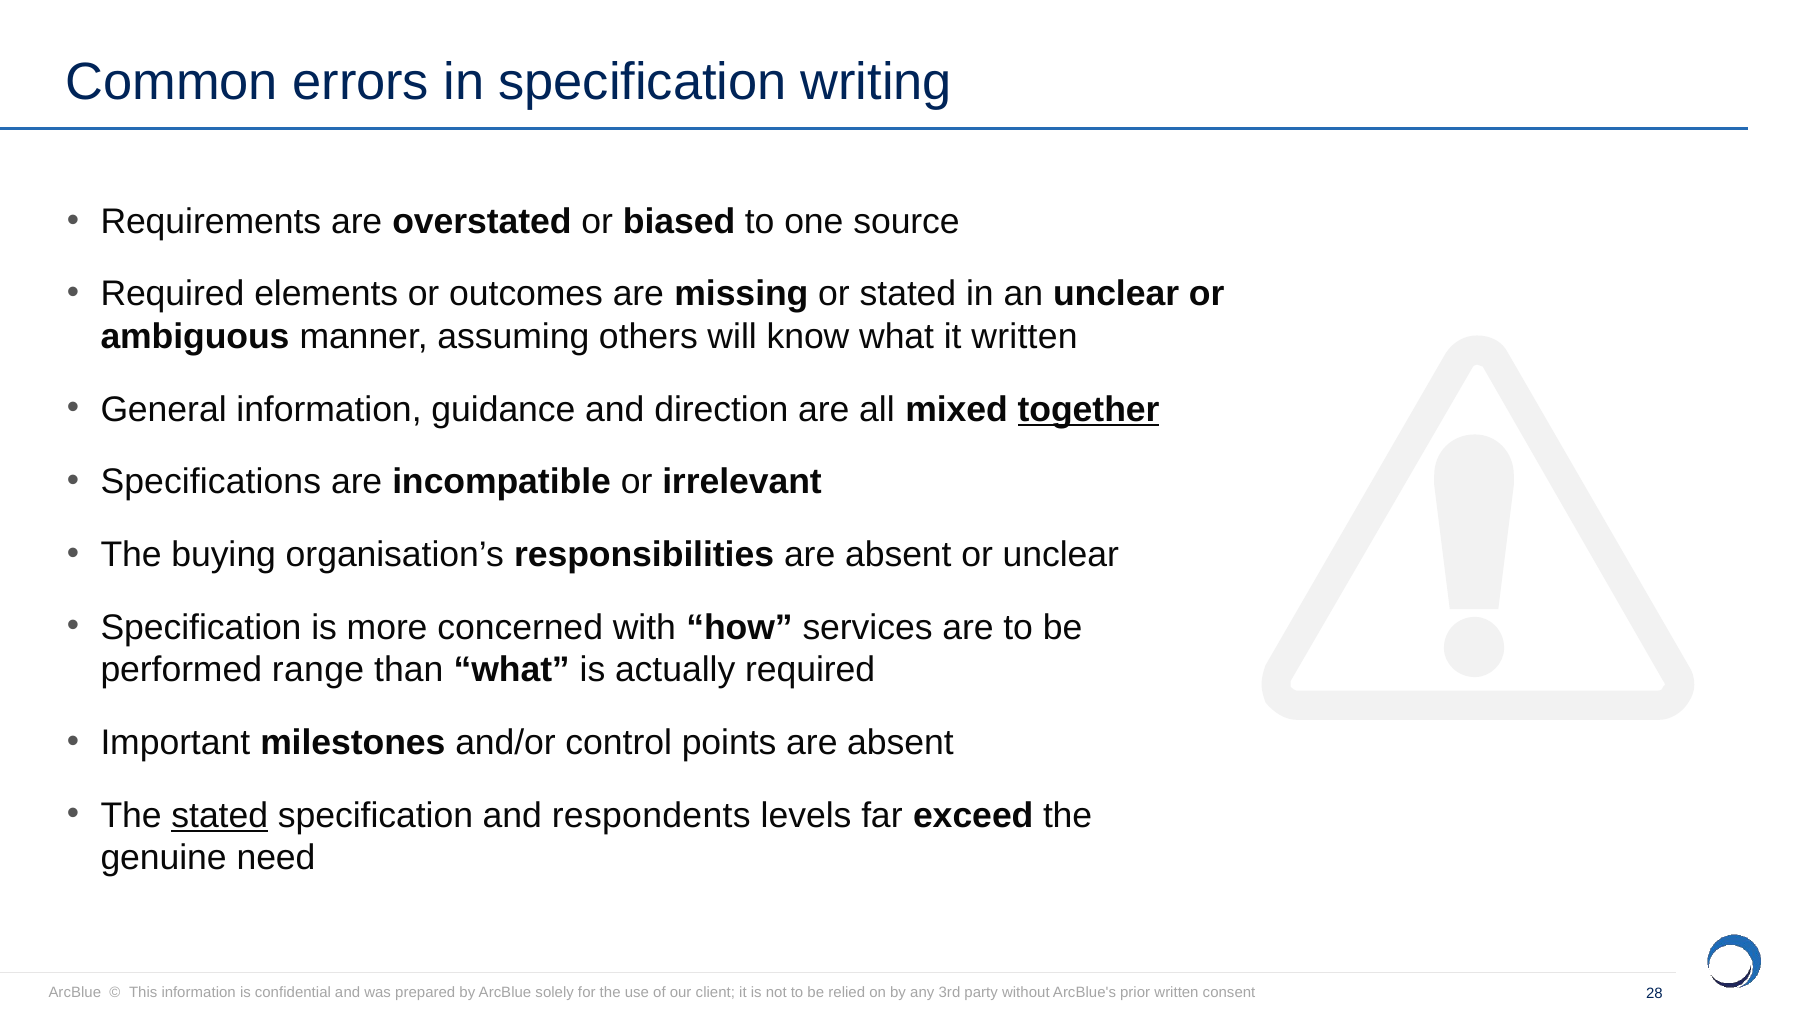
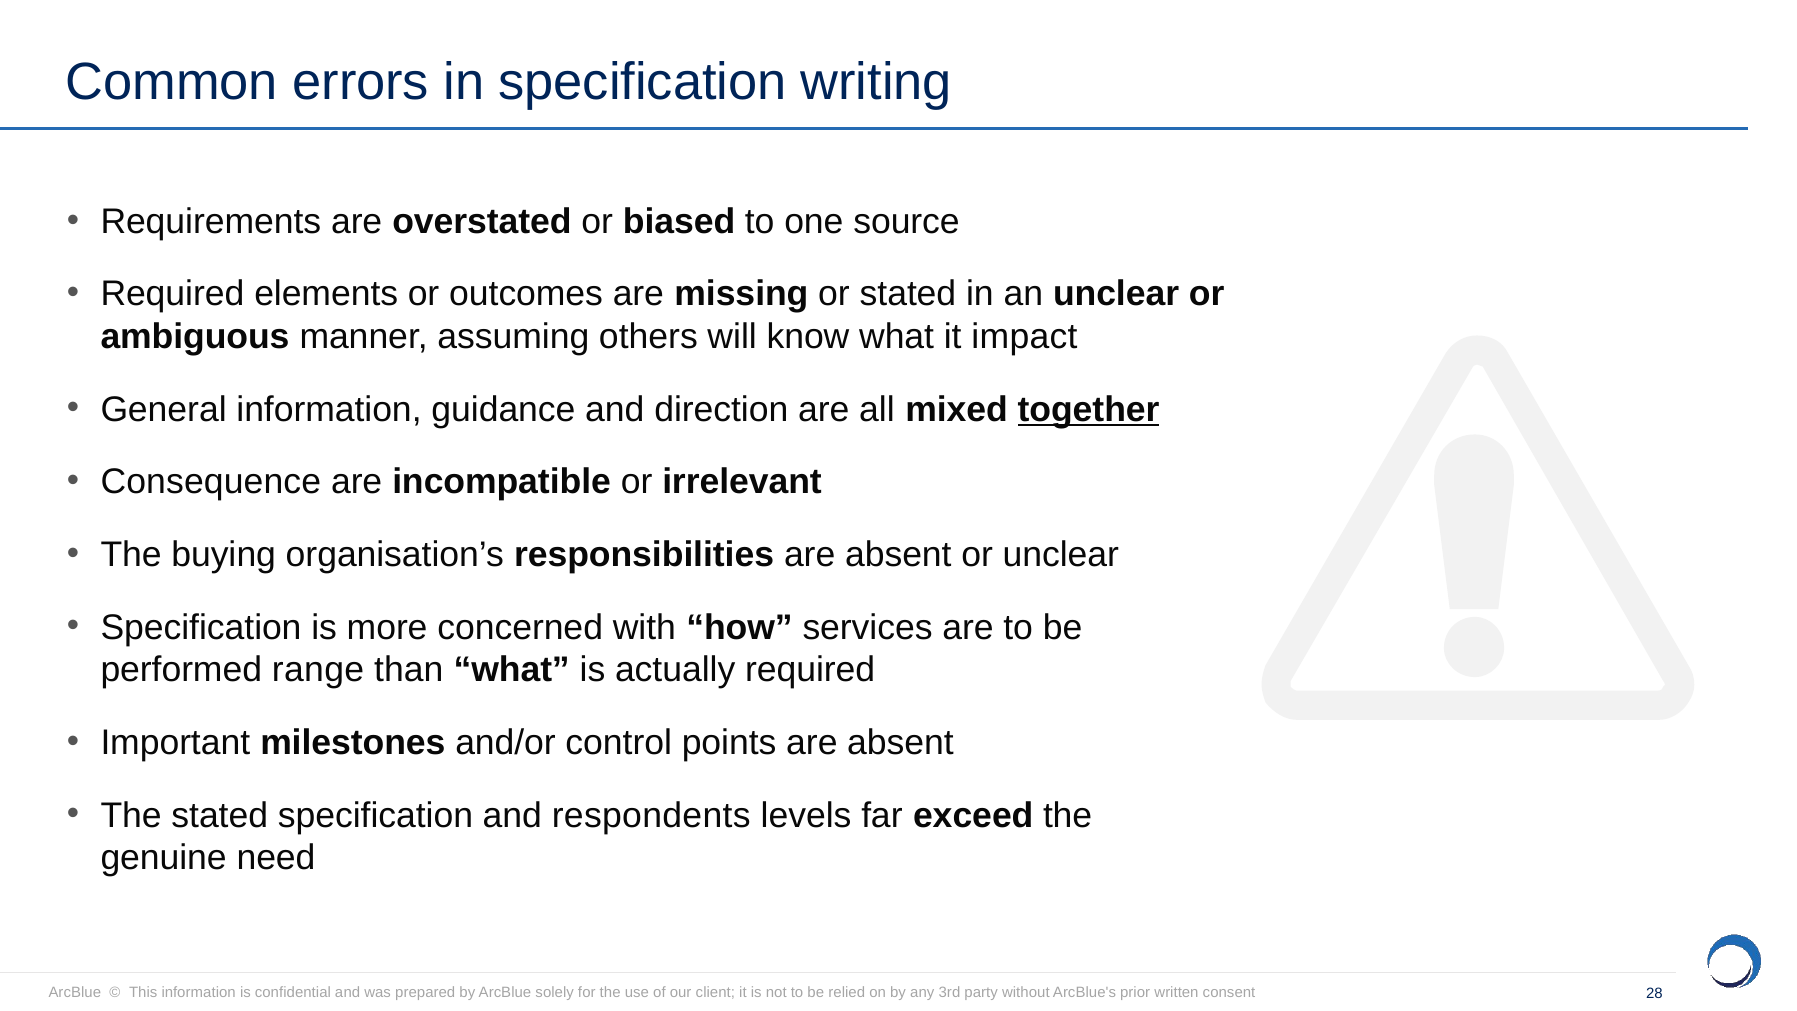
it written: written -> impact (1025, 337)
Specifications: Specifications -> Consequence (211, 482)
stated underline: present -> none (220, 815)
